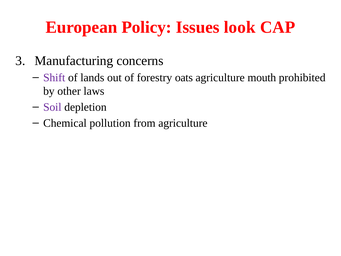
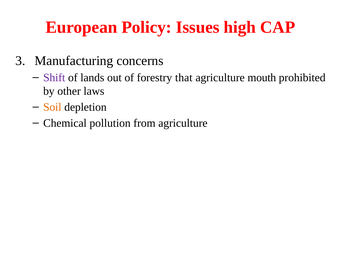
look: look -> high (240, 27)
oats: oats -> that (184, 77)
Soil colour: purple -> orange (52, 107)
